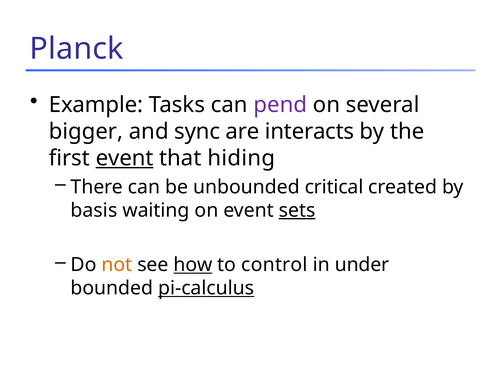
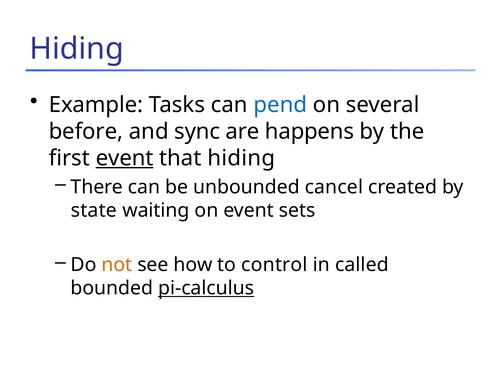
Planck: Planck -> Hiding (77, 49)
pend colour: purple -> blue (280, 105)
bigger: bigger -> before (86, 132)
interacts: interacts -> happens (310, 132)
critical: critical -> cancel (334, 187)
basis: basis -> state (94, 210)
sets underline: present -> none (297, 210)
how underline: present -> none (193, 265)
under: under -> called (362, 265)
